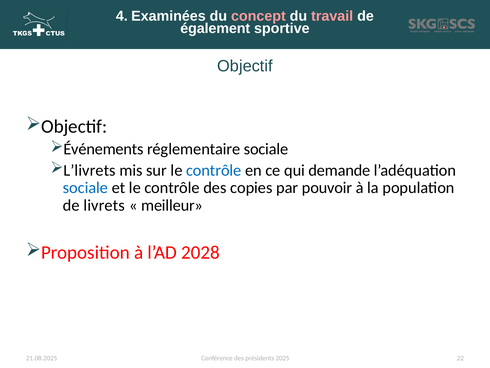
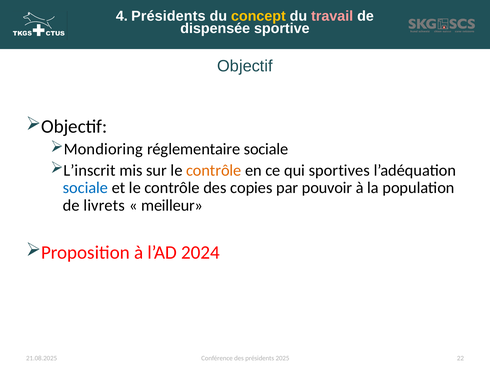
4 Examinées: Examinées -> Présidents (168, 16)
concept colour: pink -> yellow (258, 16)
également: également -> dispensée (215, 28)
Événements: Événements -> Mondioring (103, 149)
L’livrets: L’livrets -> L’inscrit (90, 170)
contrôle colour: blue -> orange (214, 170)
demande: demande -> sportives (339, 170)
2028: 2028 -> 2024 (200, 252)
